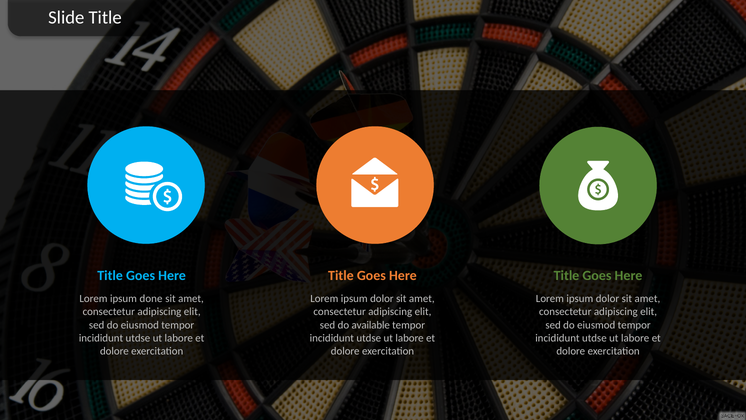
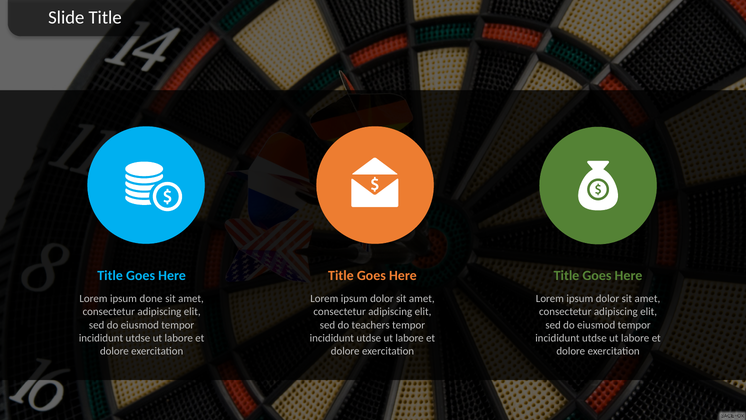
available: available -> teachers (371, 325)
